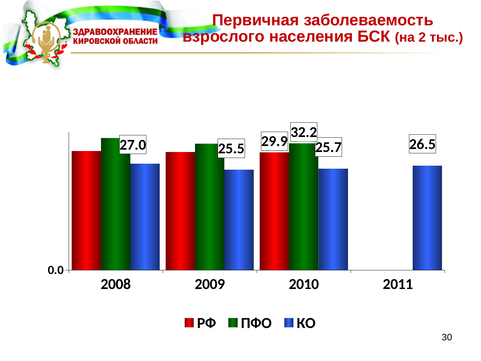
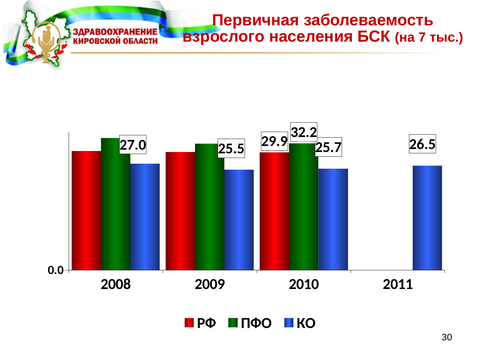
2: 2 -> 7 (422, 38)
